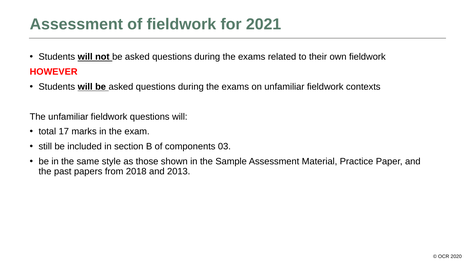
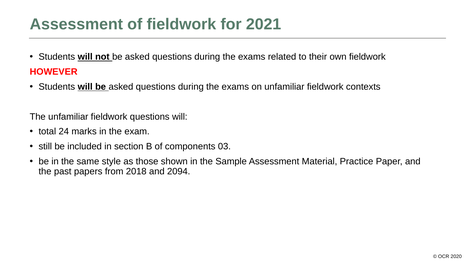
17: 17 -> 24 (64, 132)
2013: 2013 -> 2094 (179, 172)
